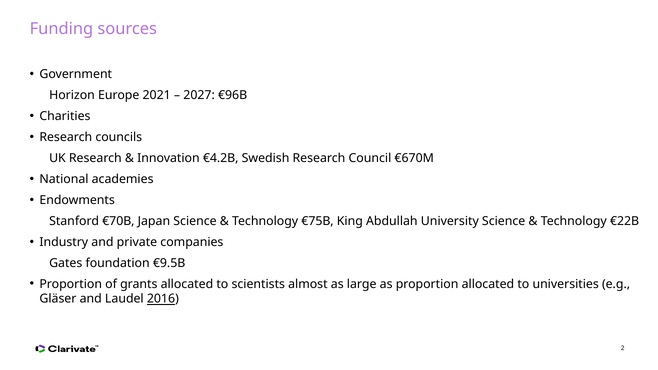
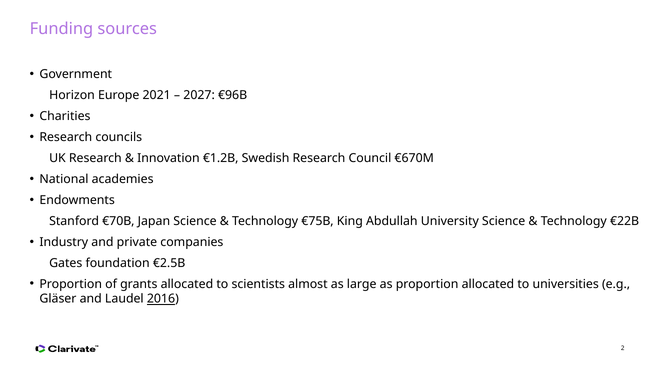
€4.2B: €4.2B -> €1.2B (221, 158)
€9.5B: €9.5B -> €2.5B (169, 263)
